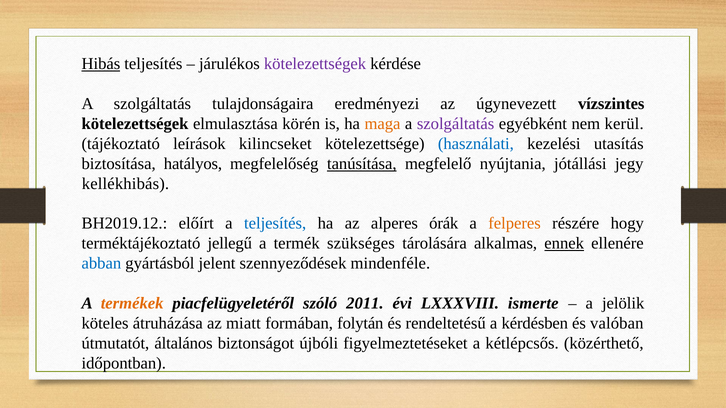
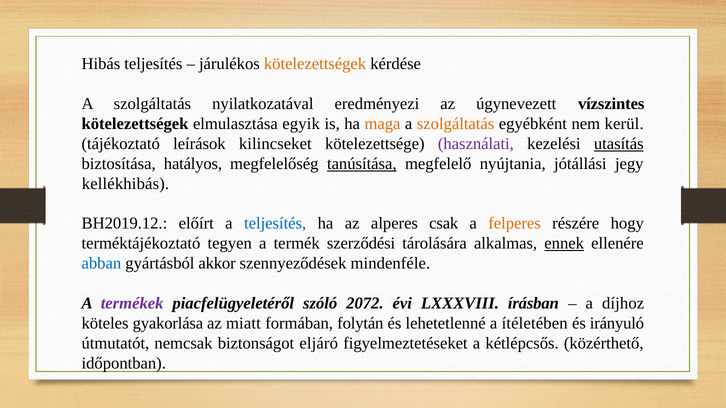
Hibás underline: present -> none (101, 64)
kötelezettségek colour: purple -> orange (315, 64)
tulajdonságaira: tulajdonságaira -> nyilatkozatával (263, 104)
körén: körén -> egyik (301, 124)
szolgáltatás colour: purple -> orange (456, 124)
használati colour: blue -> purple (476, 144)
utasítás underline: none -> present (619, 144)
órák: órák -> csak (444, 224)
jellegű: jellegű -> tegyen (230, 244)
szükséges: szükséges -> szerződési (361, 244)
jelent: jelent -> akkor (217, 264)
termékek colour: orange -> purple (132, 304)
2011: 2011 -> 2072 (365, 304)
ismerte: ismerte -> írásban (533, 304)
jelölik: jelölik -> díjhoz (623, 304)
átruházása: átruházása -> gyakorlása (168, 324)
rendeltetésű: rendeltetésű -> lehetetlenné (446, 324)
kérdésben: kérdésben -> ítéletében (535, 324)
valóban: valóban -> irányuló (617, 324)
általános: általános -> nemcsak (183, 343)
újbóli: újbóli -> eljáró (319, 343)
